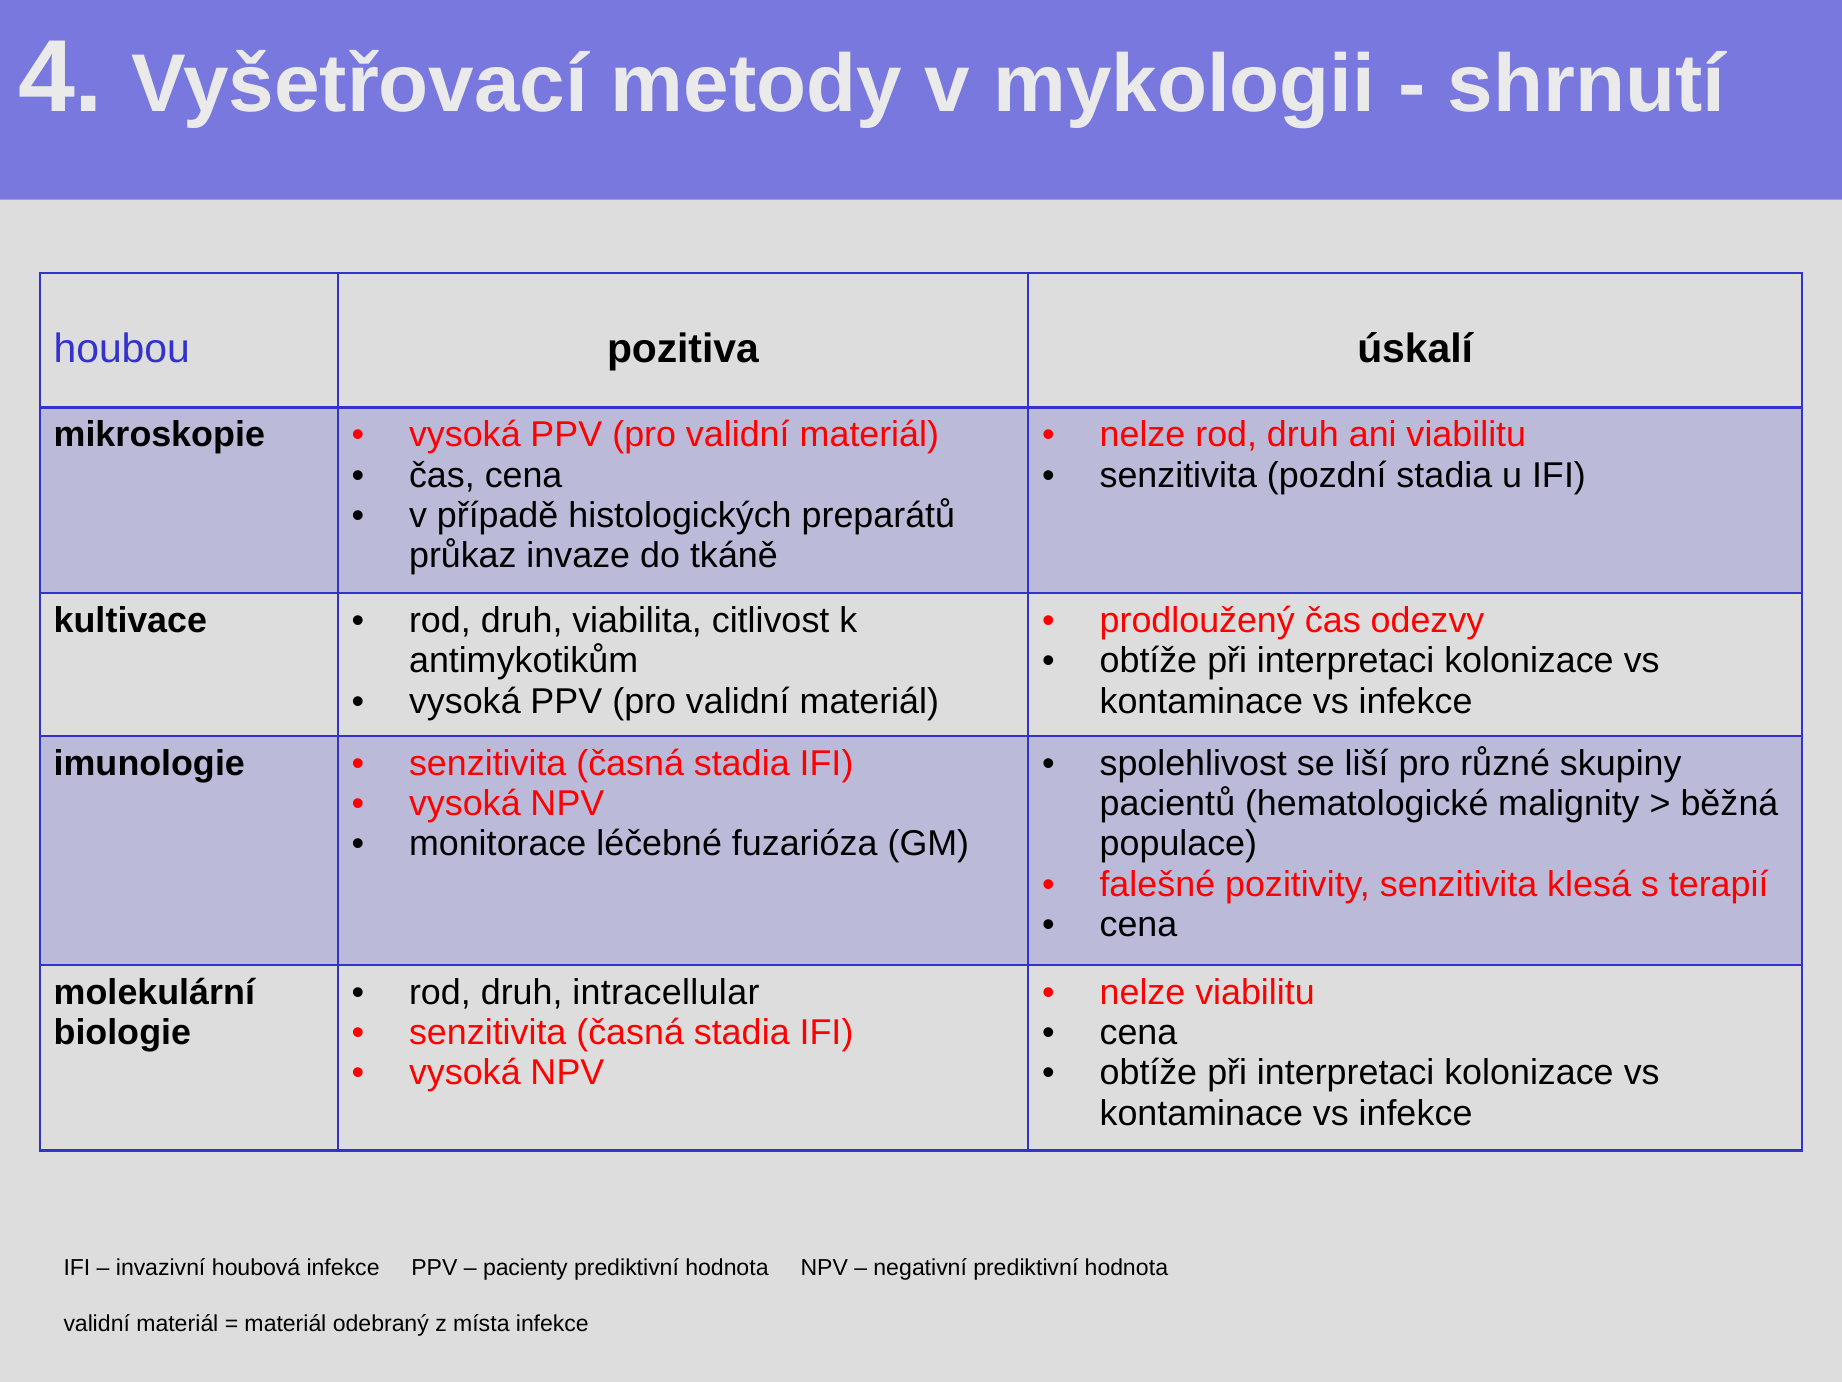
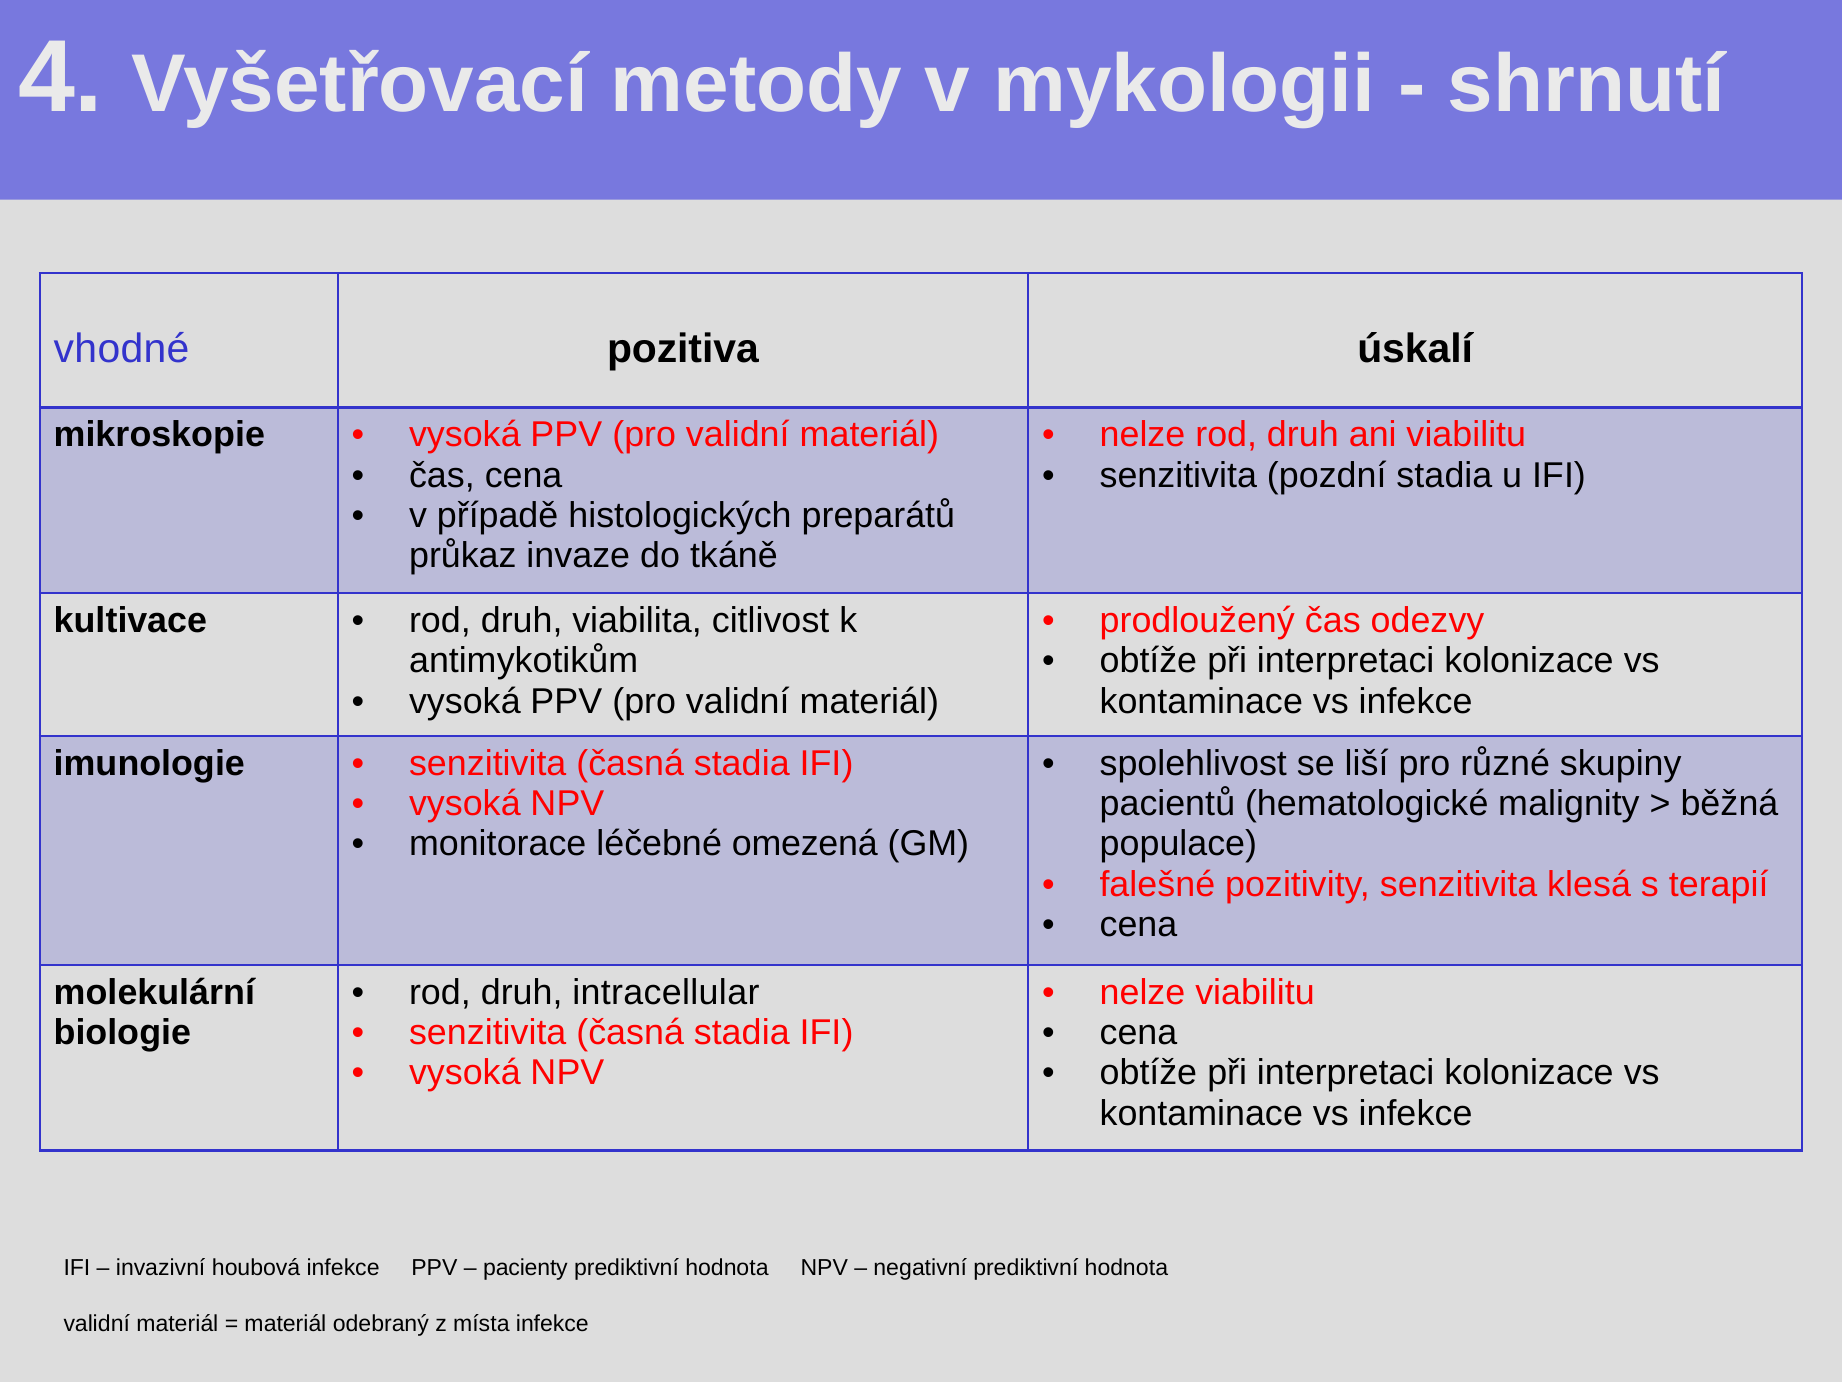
houbou: houbou -> vhodné (122, 349)
fuzarióza: fuzarióza -> omezená (805, 844)
